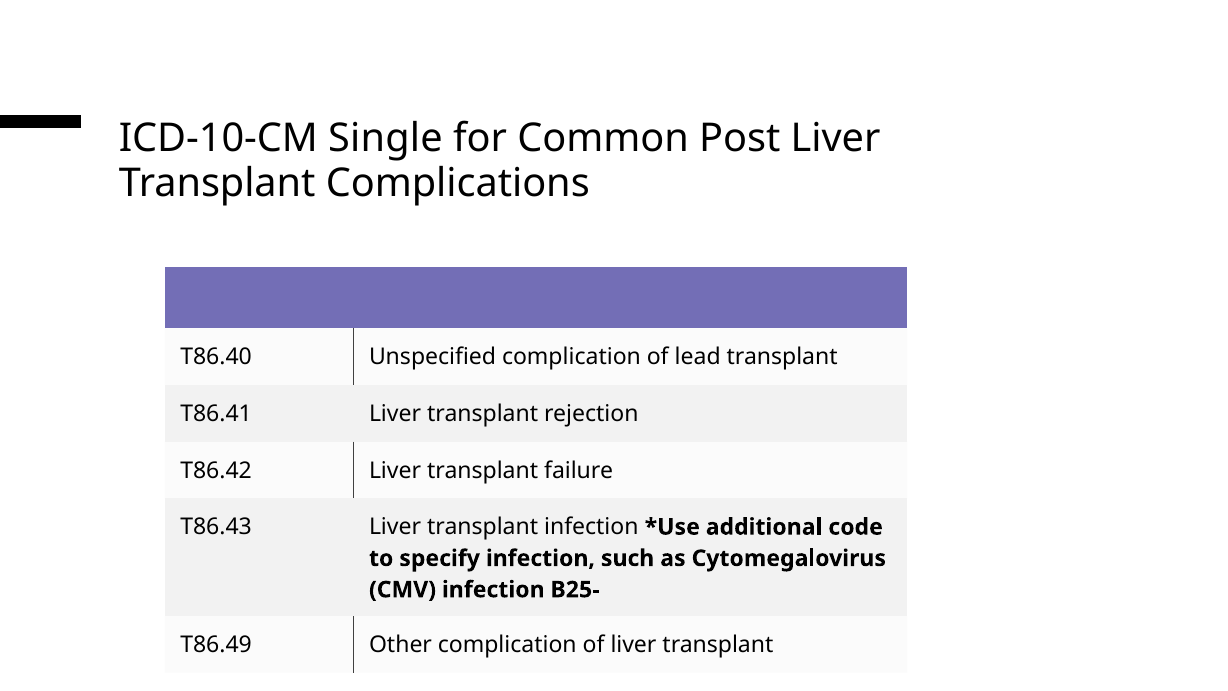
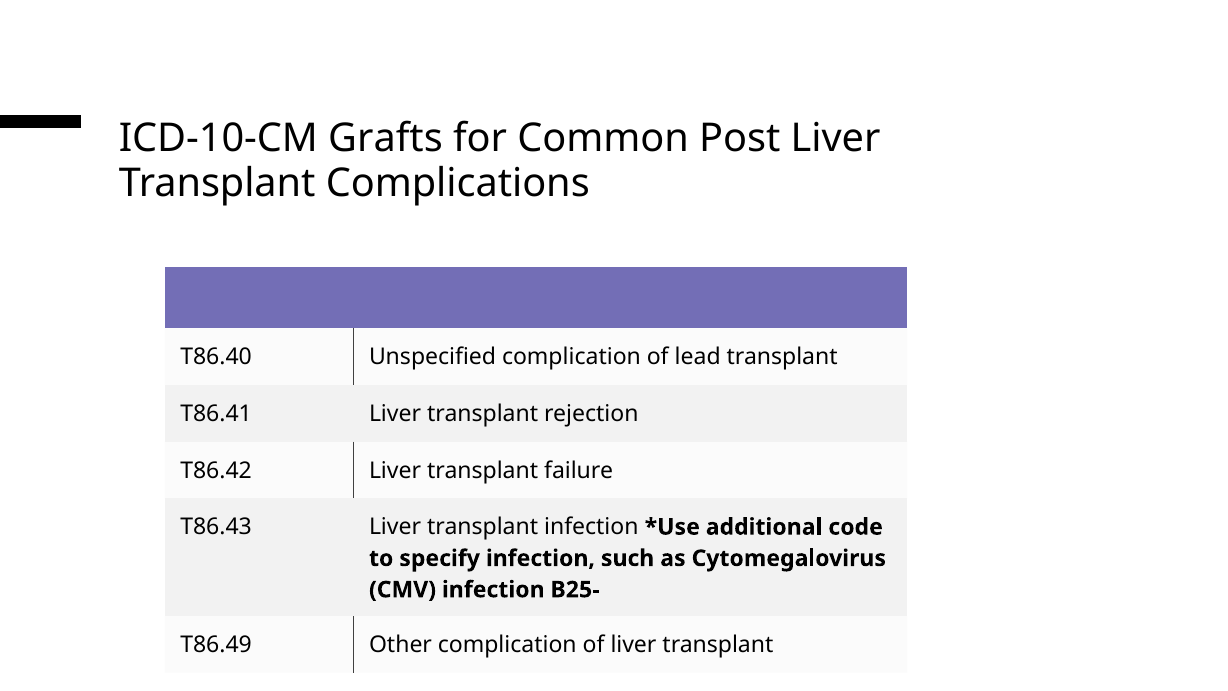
Single: Single -> Grafts (385, 138)
